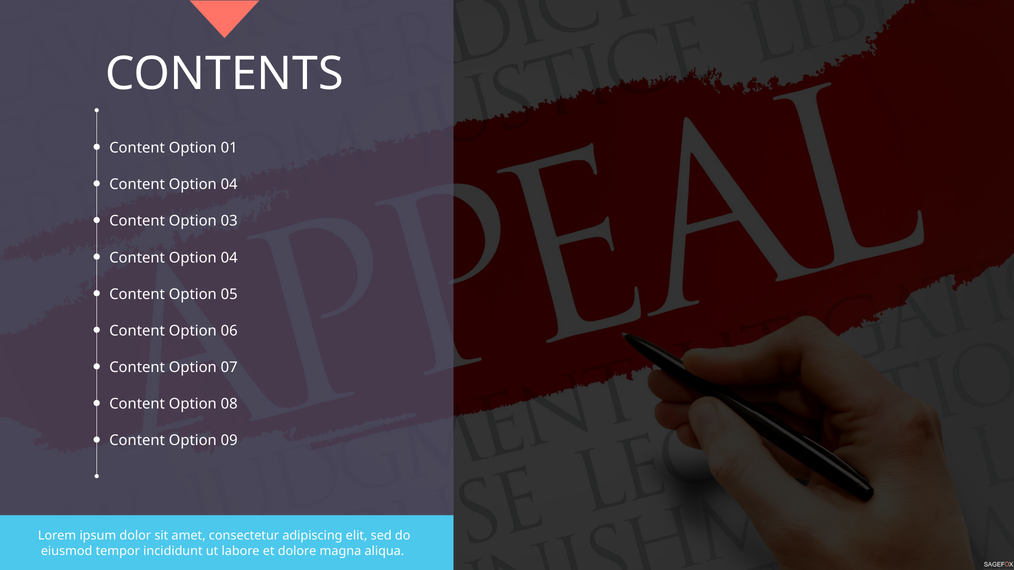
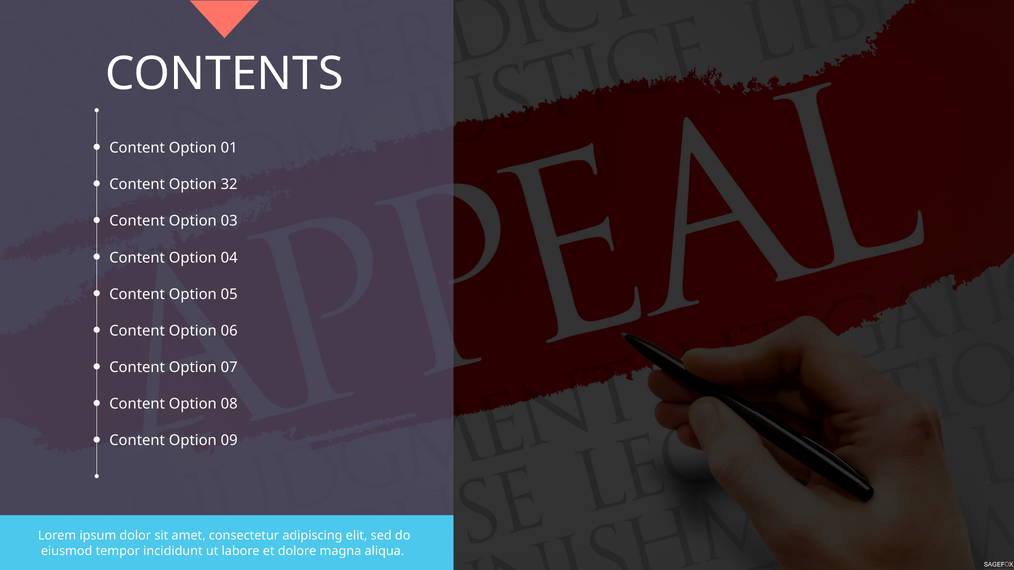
04: 04 -> 32 (229, 185)
